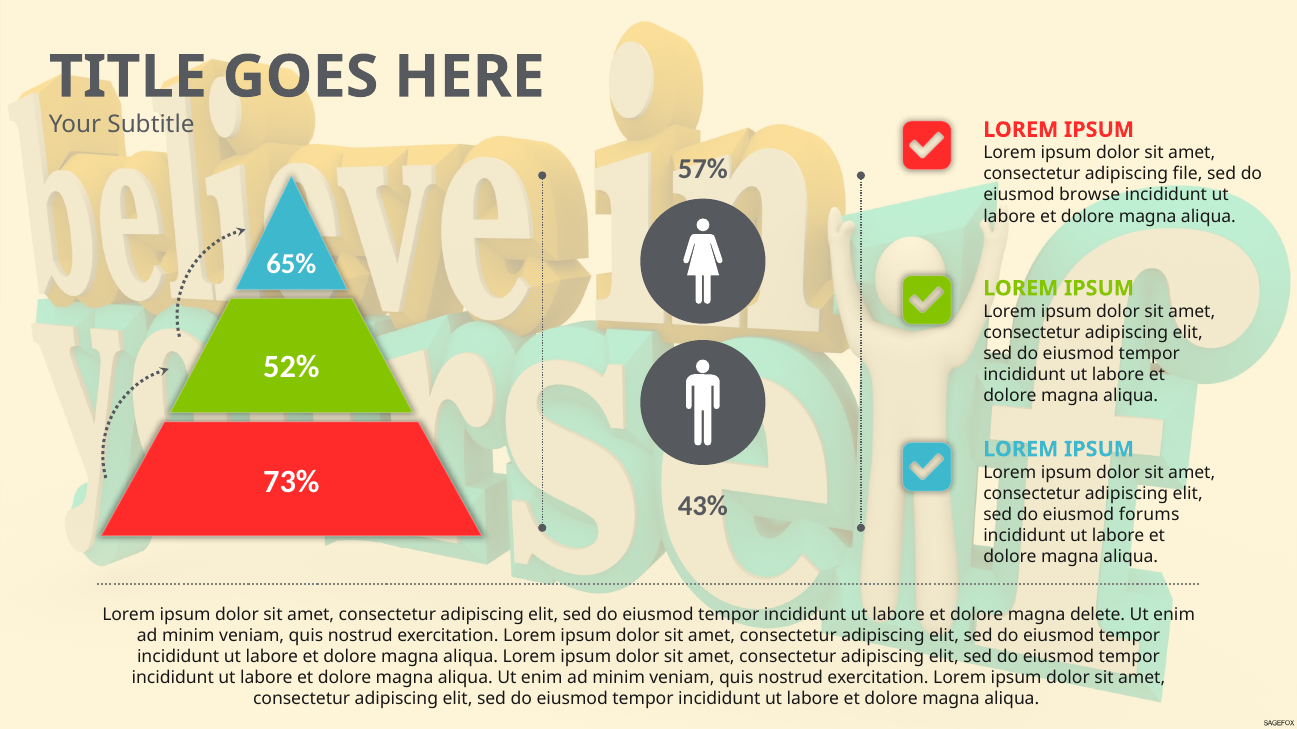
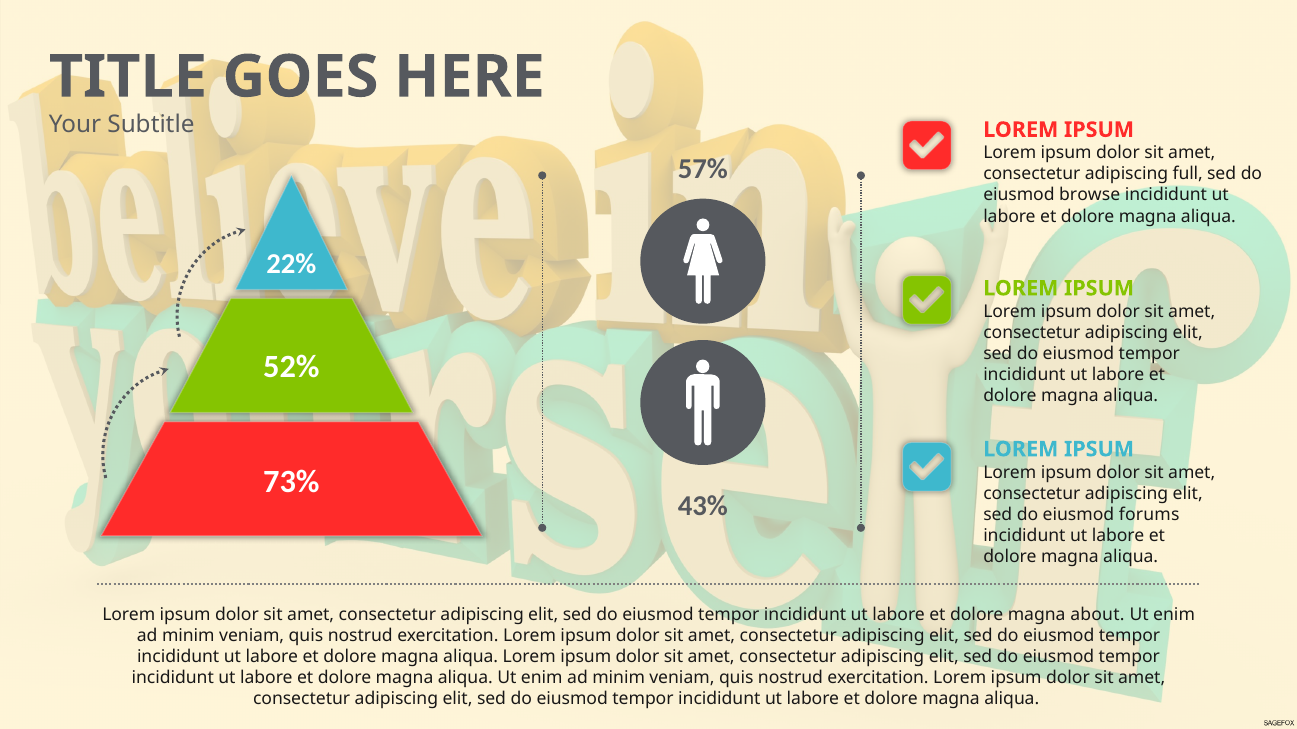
file: file -> full (1188, 174)
65%: 65% -> 22% (291, 264)
delete: delete -> about (1097, 615)
